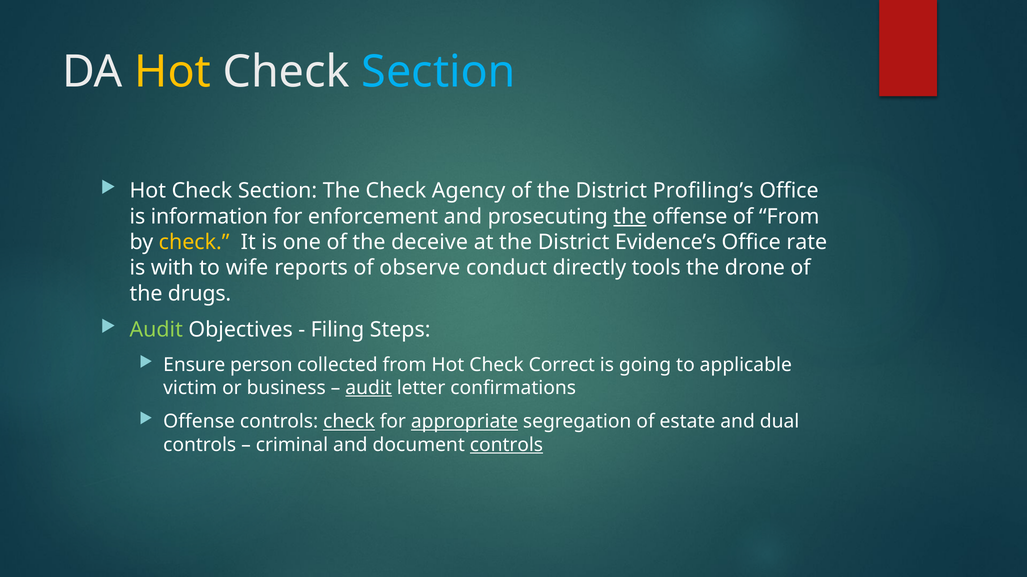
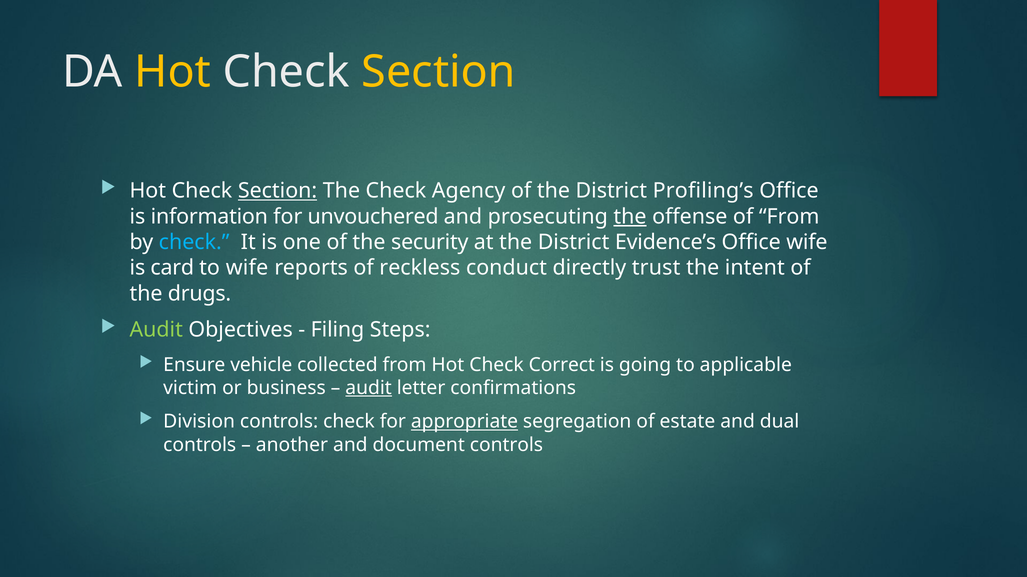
Section colour: light blue -> yellow (439, 72)
Section underline: none -> present (278, 191)
enforcement: enforcement -> unvouchered (373, 217)
check colour: yellow -> light blue (194, 243)
deceive: deceive -> security (430, 243)
Office rate: rate -> wife (807, 243)
with: with -> card (172, 268)
observe: observe -> reckless (420, 268)
tools: tools -> trust (656, 268)
drone: drone -> intent (755, 268)
person: person -> vehicle (261, 365)
Offense: Offense -> Division (199, 422)
check underline: present -> none (349, 422)
criminal: criminal -> another (292, 445)
controls underline: present -> none (506, 445)
